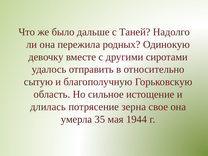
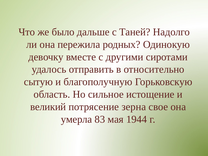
длилась: длилась -> великий (48, 107)
35: 35 -> 83 (100, 119)
